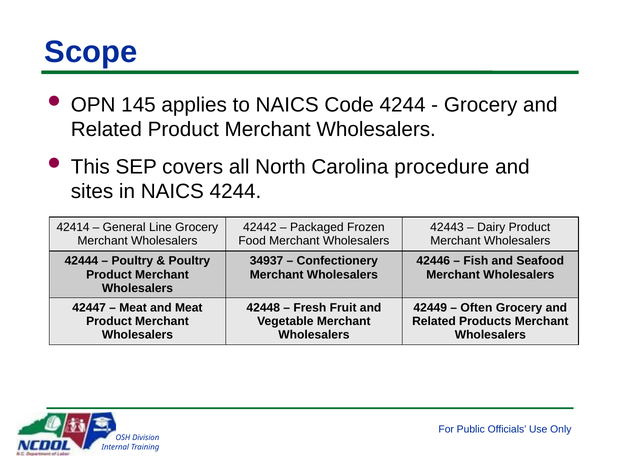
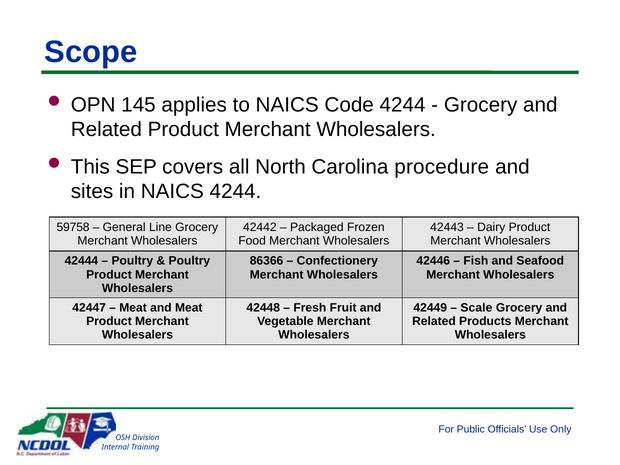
42414: 42414 -> 59758 (73, 227)
34937: 34937 -> 86366 (267, 261)
Often: Often -> Scale (476, 308)
